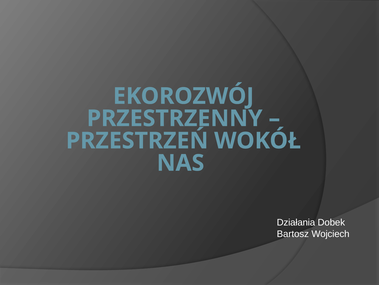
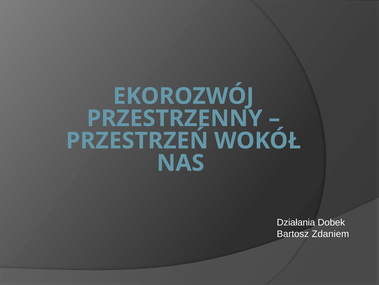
Wojciech: Wojciech -> Zdaniem (330, 233)
